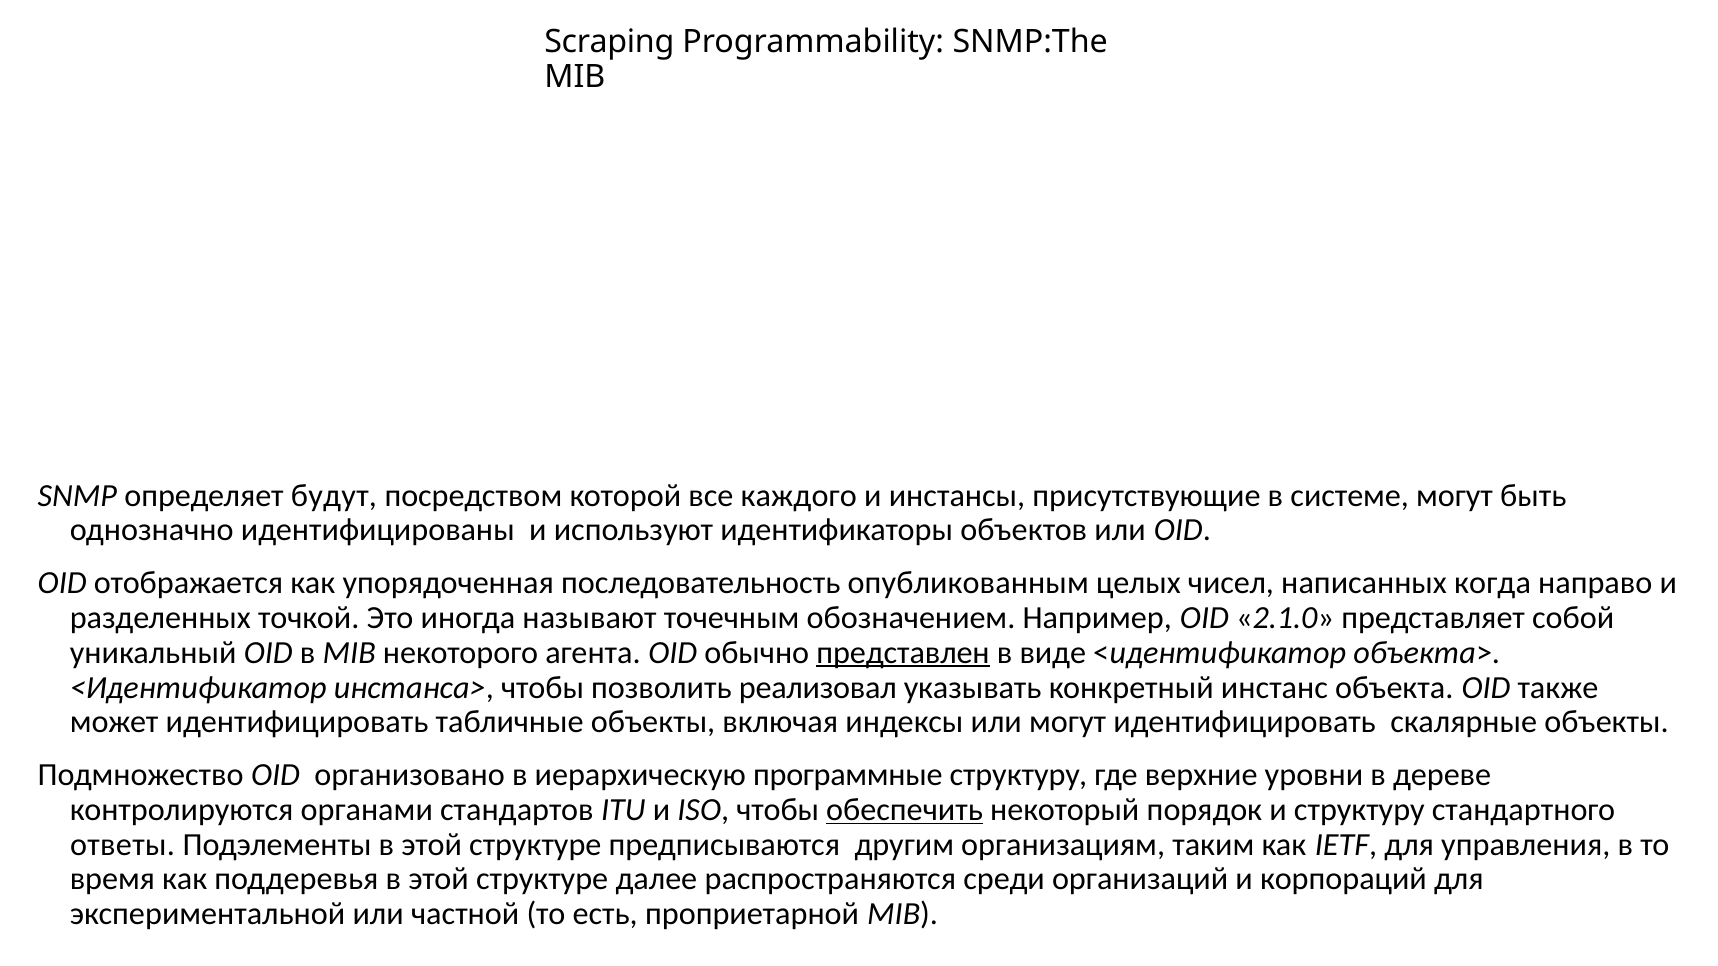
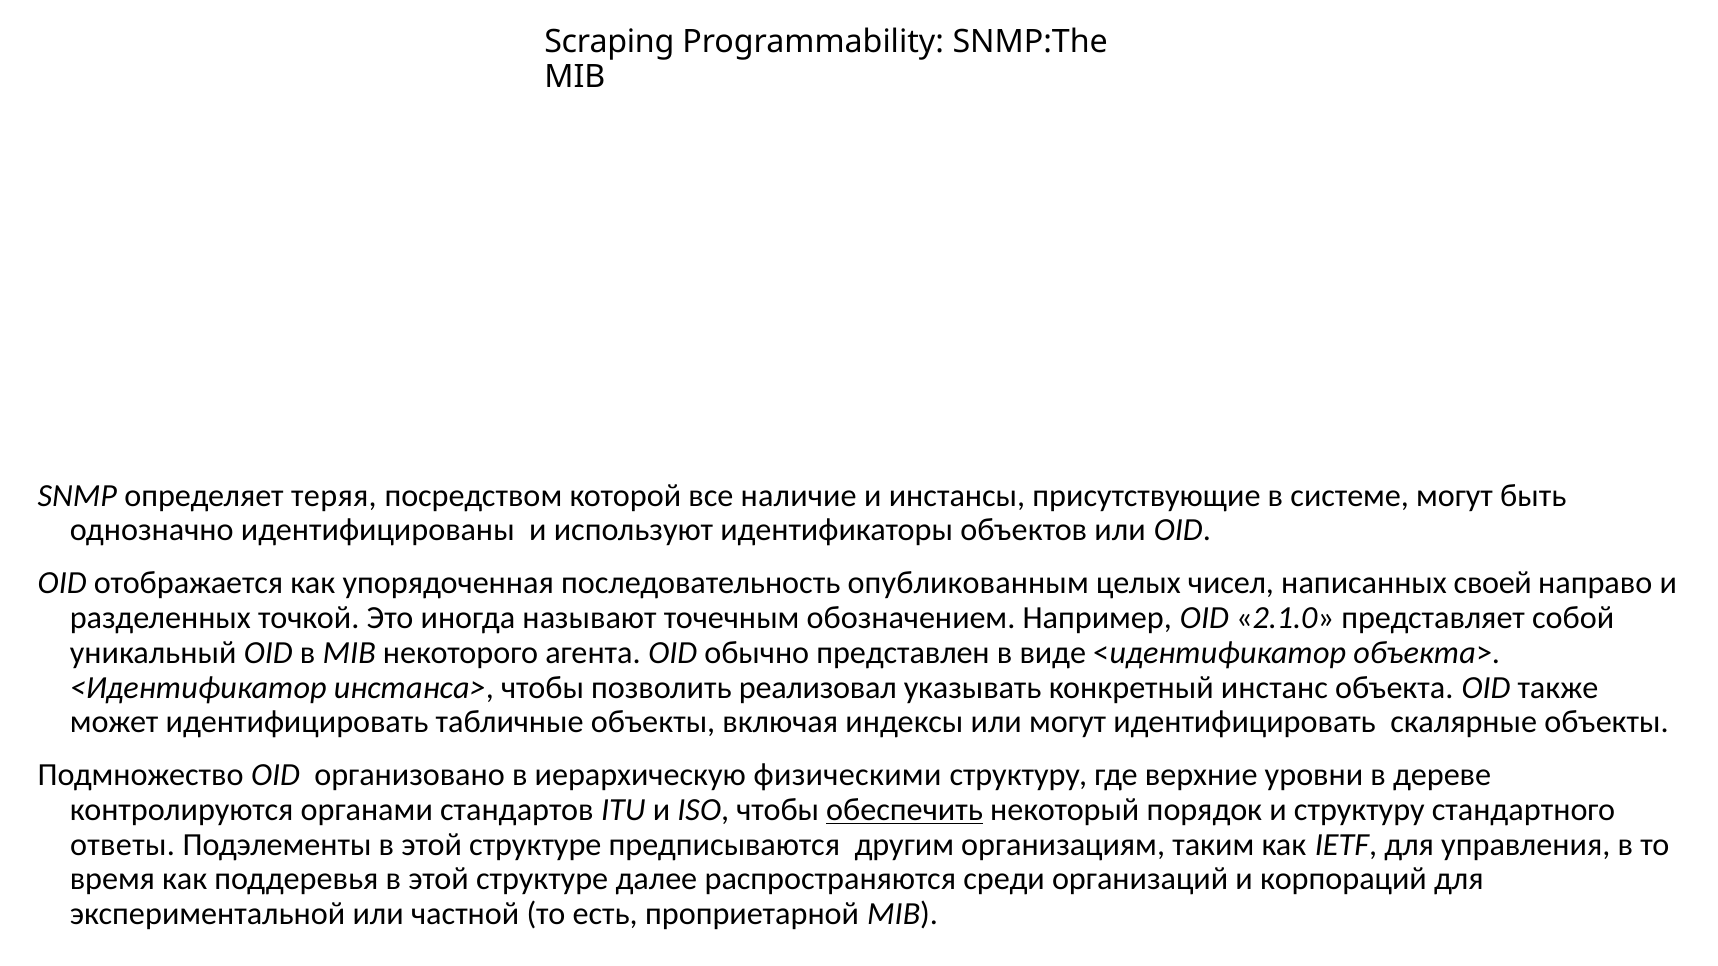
будут: будут -> теряя (334, 496)
каждого: каждого -> наличие (799, 496)
когда: когда -> своей (1493, 583)
представлен underline: present -> none (903, 653)
программные: программные -> физическими (848, 775)
